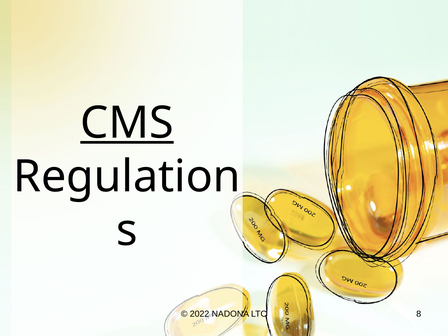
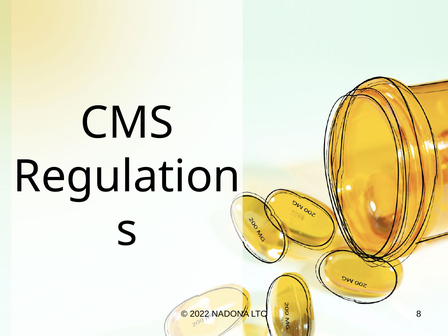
CMS underline: present -> none (127, 123)
